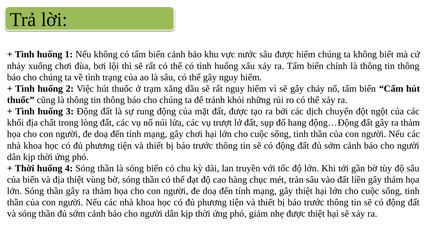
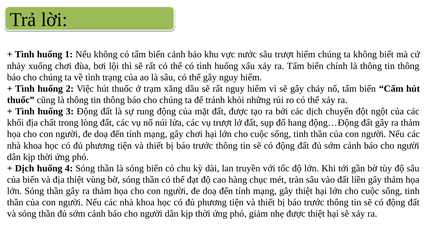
sâu được: được -> trượt (284, 55)
Thời: Thời -> Dịch (25, 168)
